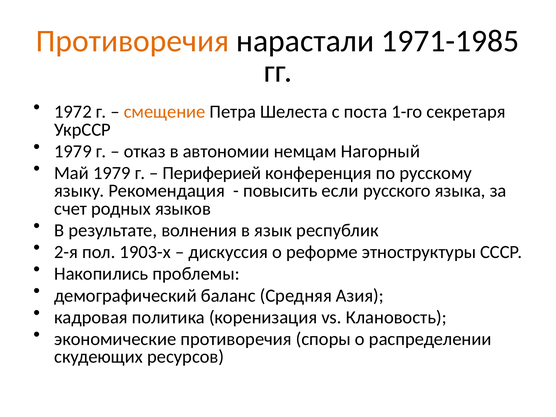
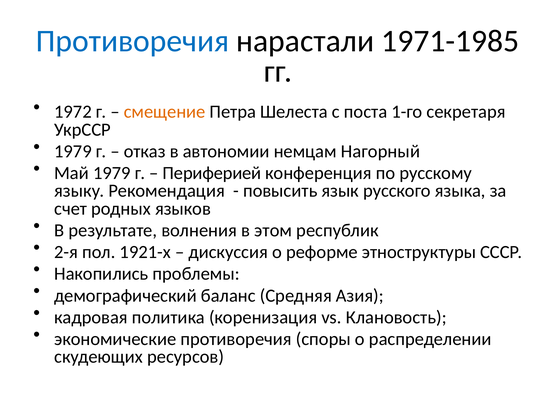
Противоречия colour: orange -> blue (133, 41)
если: если -> язык (340, 191)
язык: язык -> этом (273, 230)
1903-х: 1903-х -> 1921-х (145, 252)
